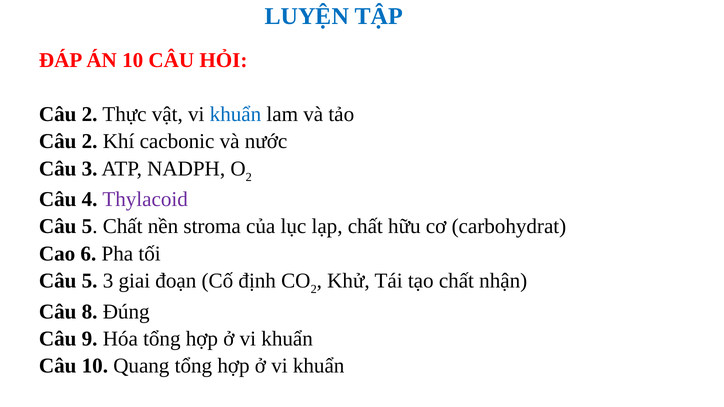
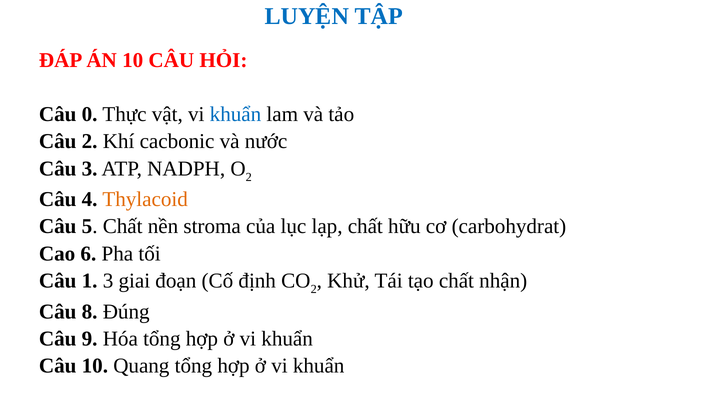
2: 2 -> 0 (90, 114)
Thylacoid colour: purple -> orange (145, 200)
5: 5 -> 1 (90, 281)
